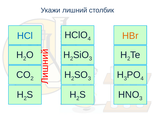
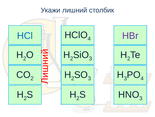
HBr colour: orange -> purple (130, 36)
